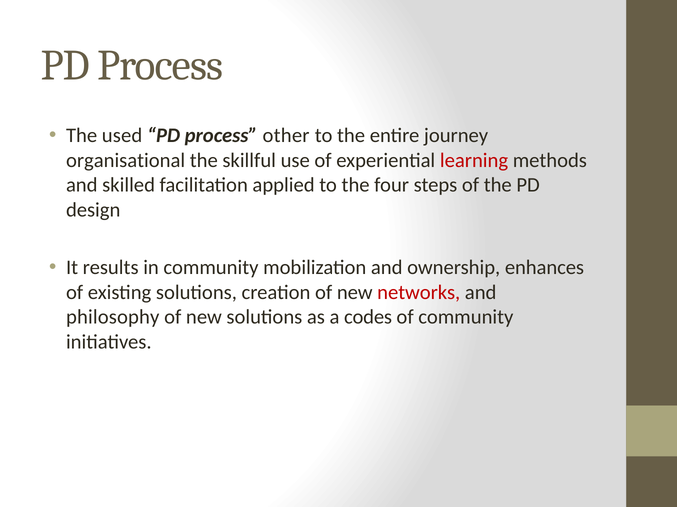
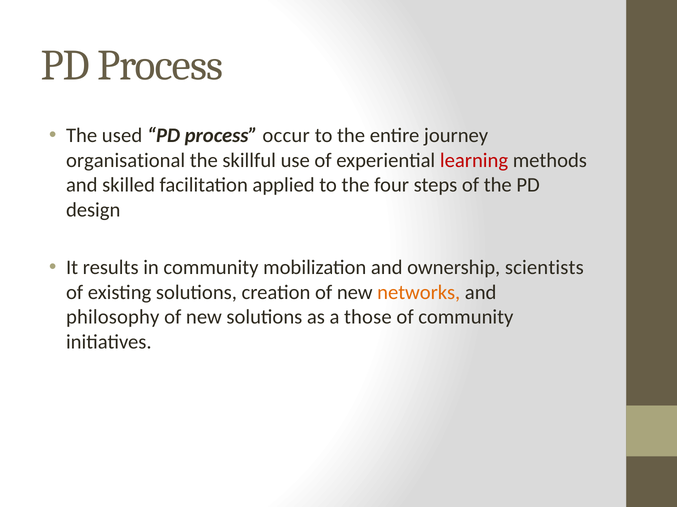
other: other -> occur (286, 136)
enhances: enhances -> scientists (544, 268)
networks colour: red -> orange (419, 293)
codes: codes -> those (368, 317)
